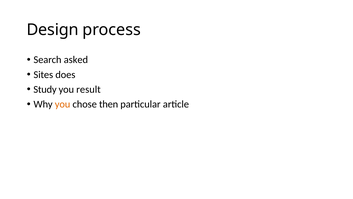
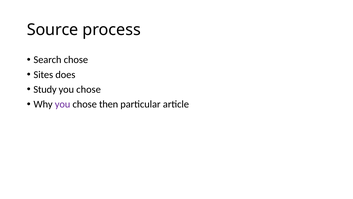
Design: Design -> Source (53, 30)
Search asked: asked -> chose (76, 60)
result: result -> chose (89, 89)
you colour: orange -> purple (63, 104)
